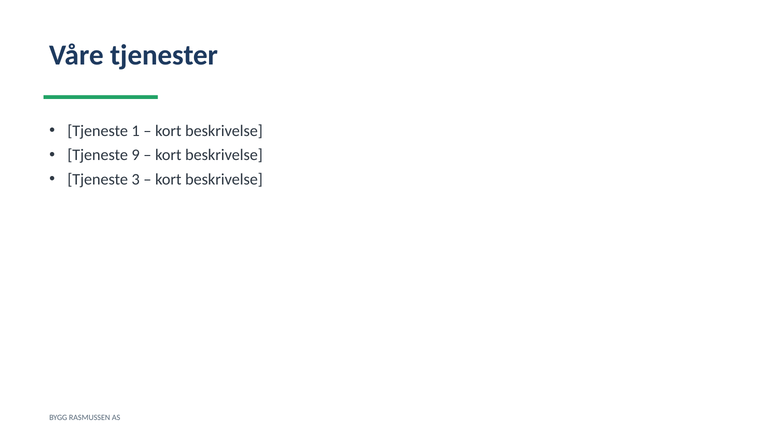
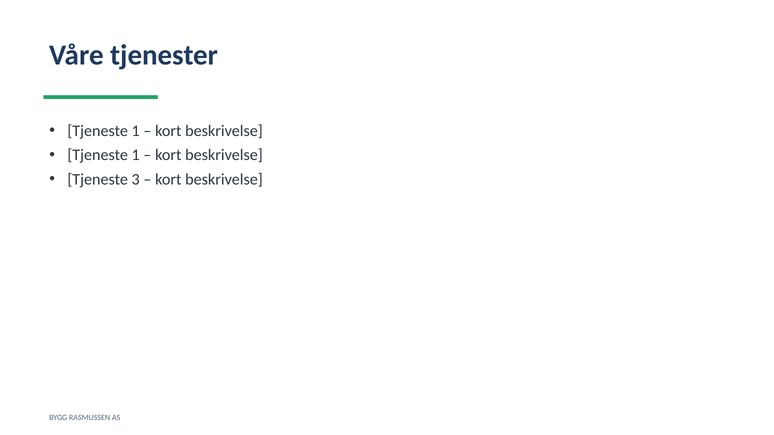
9: 9 -> 1 (136, 155)
